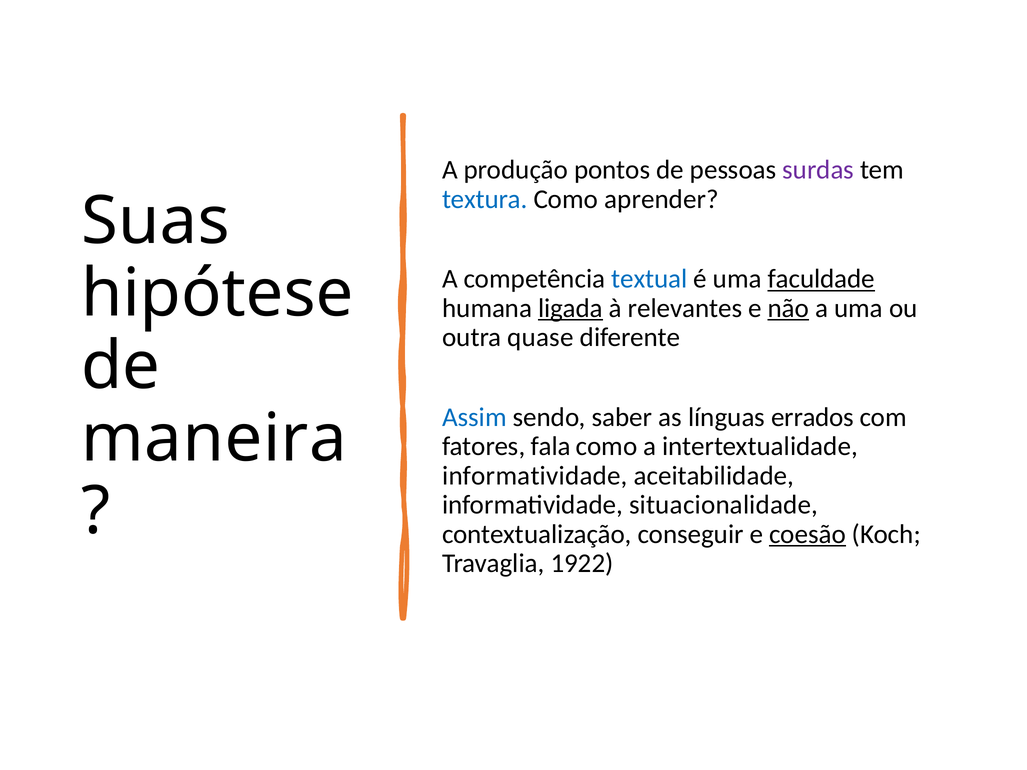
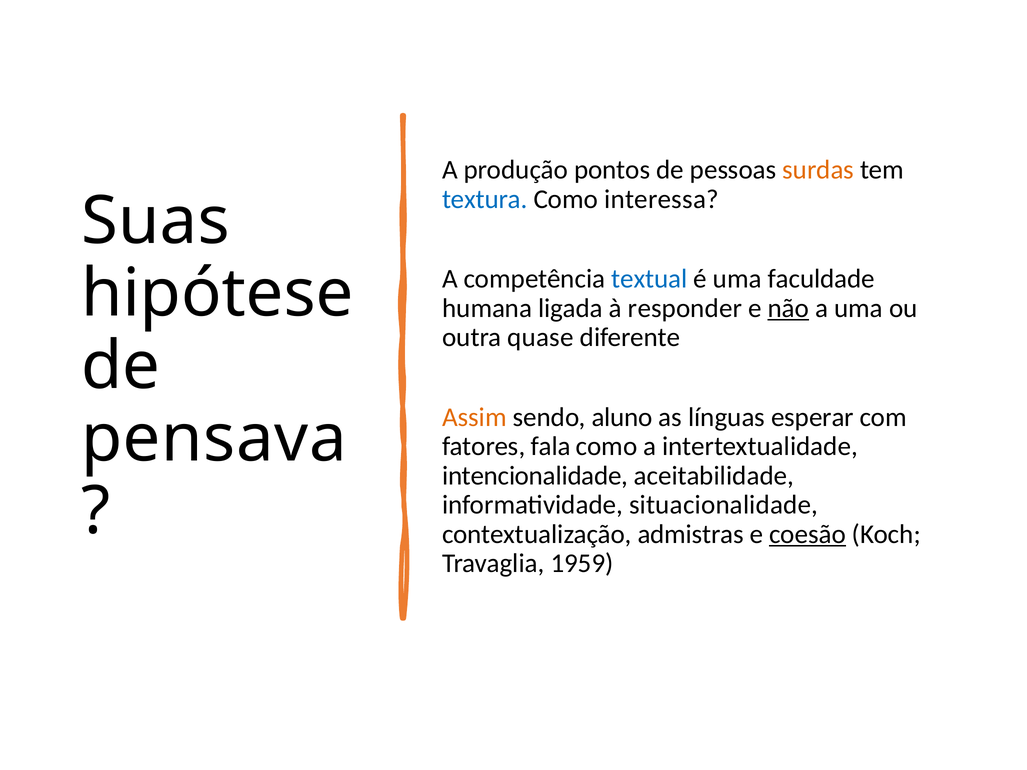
surdas colour: purple -> orange (818, 170)
aprender: aprender -> interessa (661, 199)
faculdade underline: present -> none (821, 279)
ligada underline: present -> none (571, 308)
relevantes: relevantes -> responder (685, 308)
Assim colour: blue -> orange (474, 417)
saber: saber -> aluno (622, 417)
errados: errados -> esperar (813, 417)
maneira: maneira -> pensava (214, 439)
informatividade: informatividade -> intencionalidade (535, 476)
conseguir: conseguir -> admistras (691, 534)
1922: 1922 -> 1959 (582, 564)
